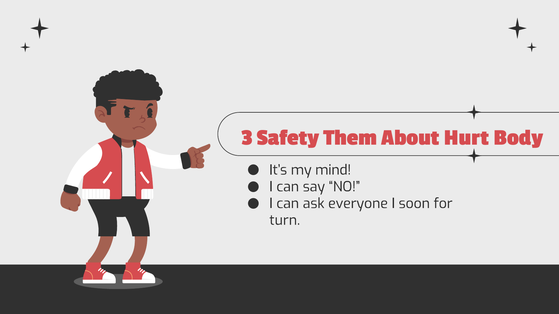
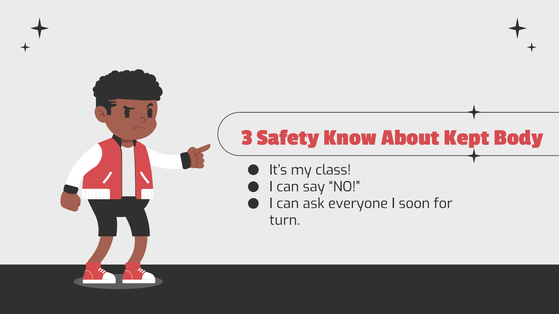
Them: Them -> Know (350, 137)
Hurt: Hurt -> Kept (467, 137)
mind: mind -> class (333, 170)
